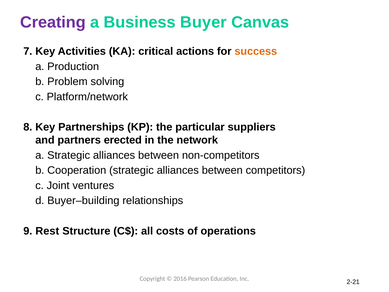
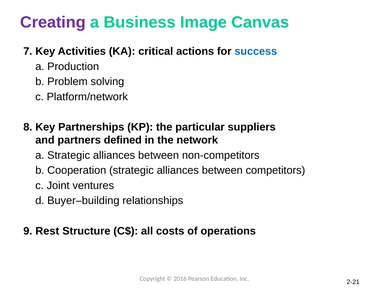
Buyer: Buyer -> Image (204, 22)
success colour: orange -> blue (256, 51)
erected: erected -> defined (123, 140)
